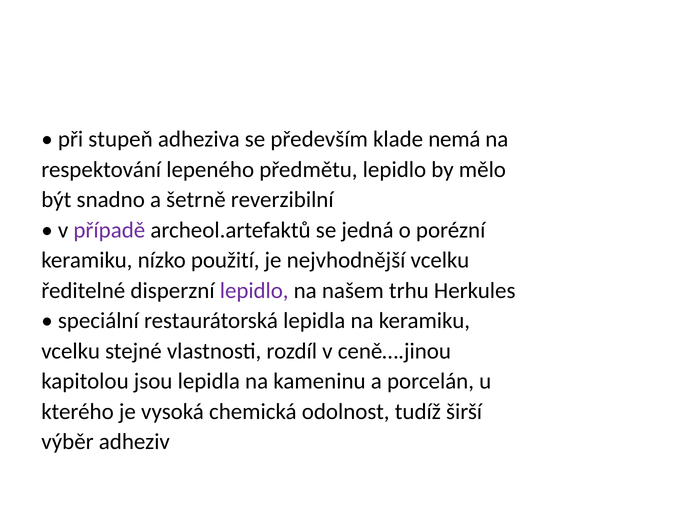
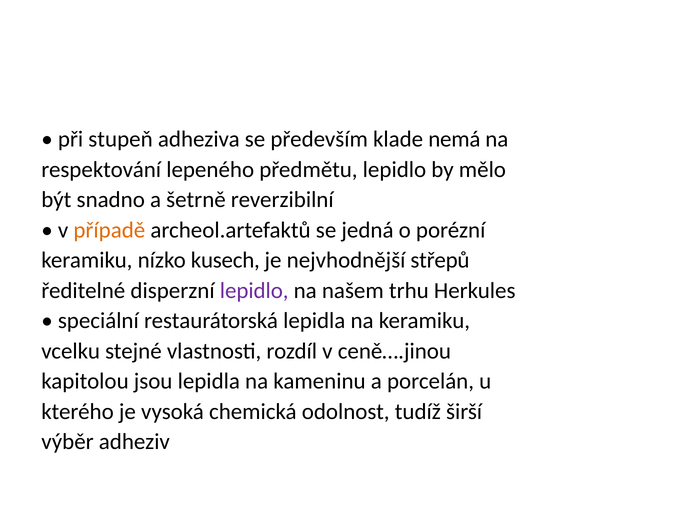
případě colour: purple -> orange (109, 230)
použití: použití -> kusech (225, 261)
nejvhodnější vcelku: vcelku -> střepů (440, 261)
